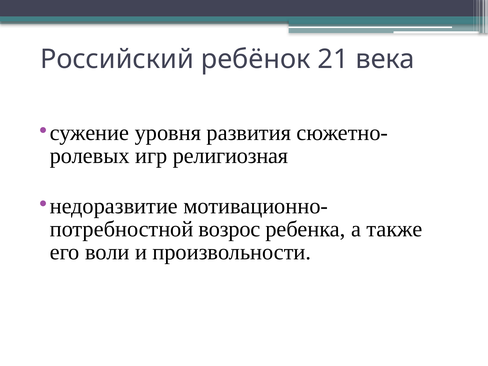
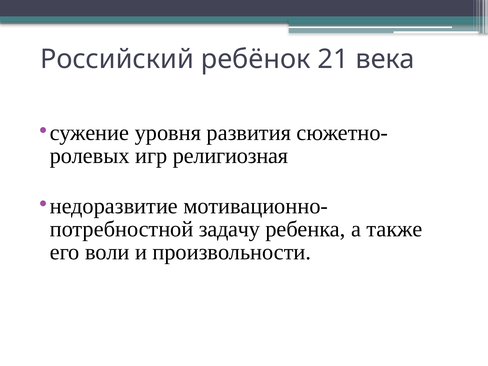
возрос: возрос -> задачу (230, 229)
